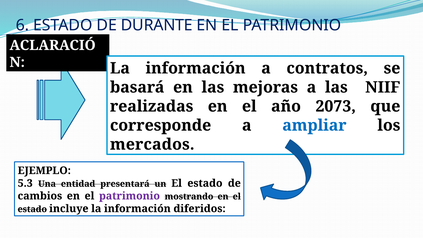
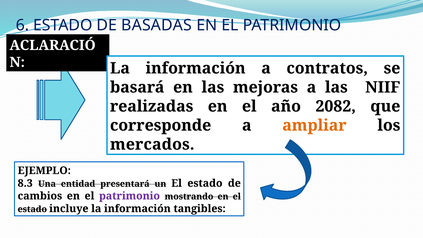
DURANTE: DURANTE -> BASADAS (157, 25)
2073: 2073 -> 2082 (336, 106)
ampliar colour: blue -> orange (314, 125)
5.3: 5.3 -> 8.3 (25, 183)
diferidos: diferidos -> tangibles (200, 209)
